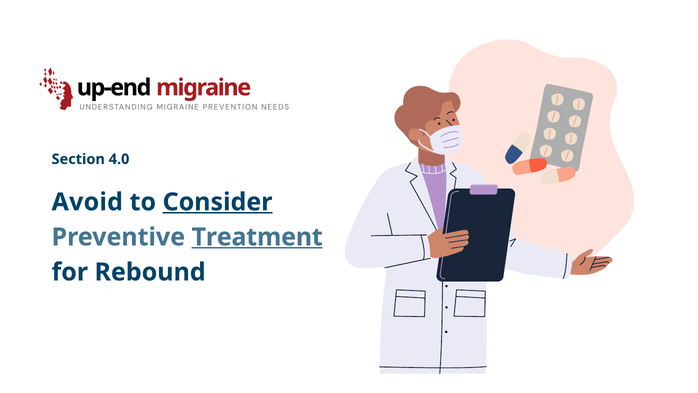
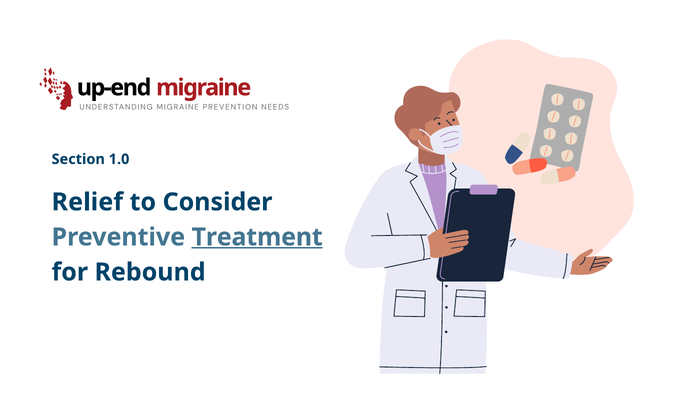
4.0: 4.0 -> 1.0 (119, 159)
Avoid: Avoid -> Relief (87, 202)
Consider underline: present -> none (218, 202)
